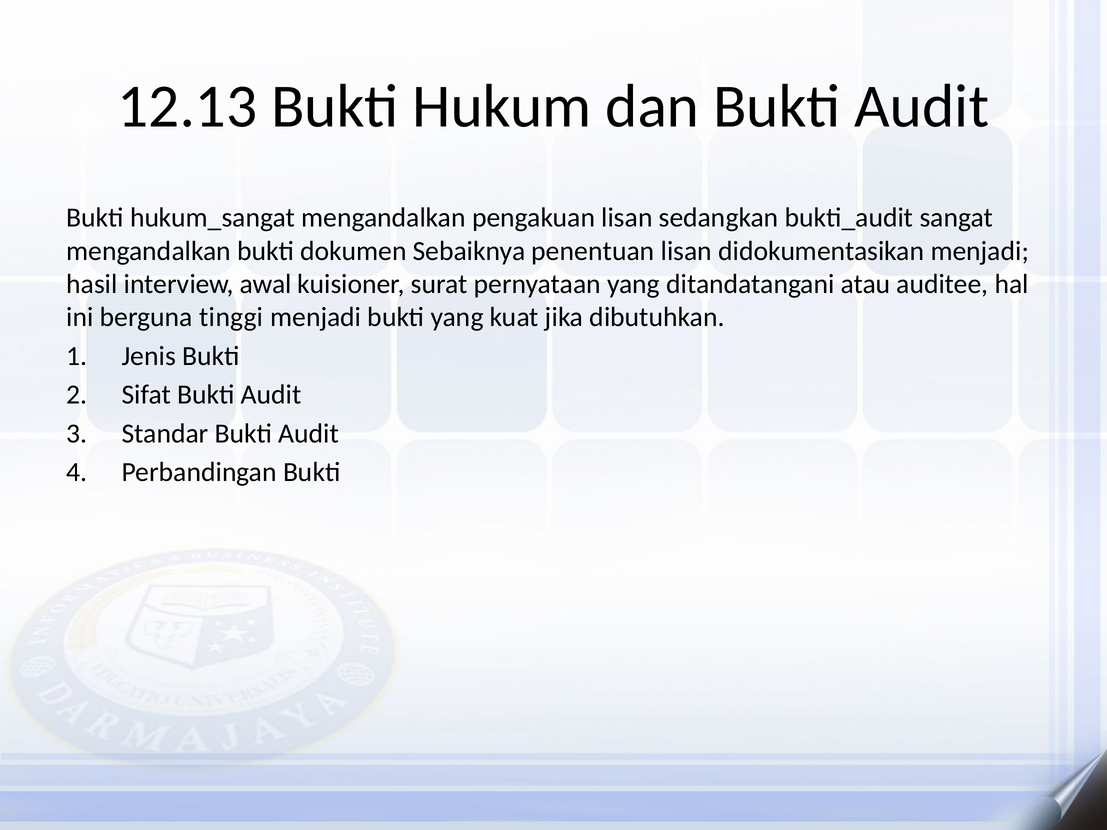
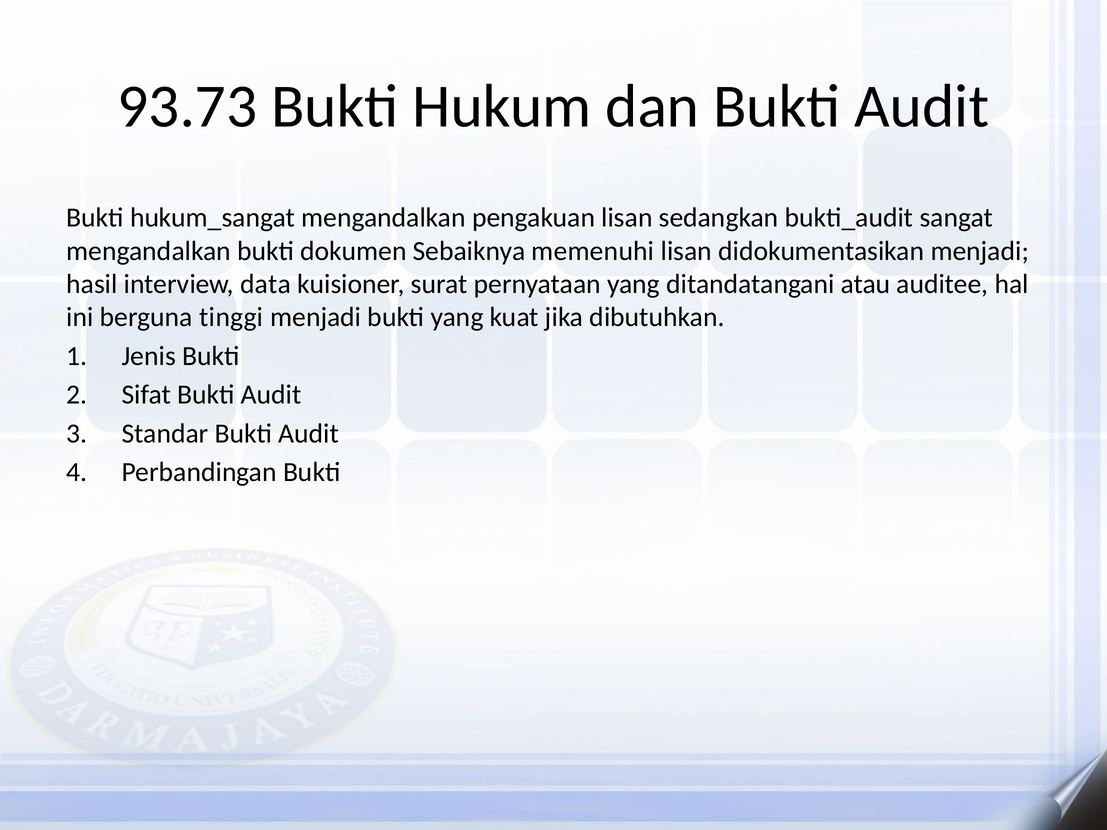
12.13: 12.13 -> 93.73 (187, 107)
penentuan: penentuan -> memenuhi (593, 251)
awal: awal -> data (266, 284)
